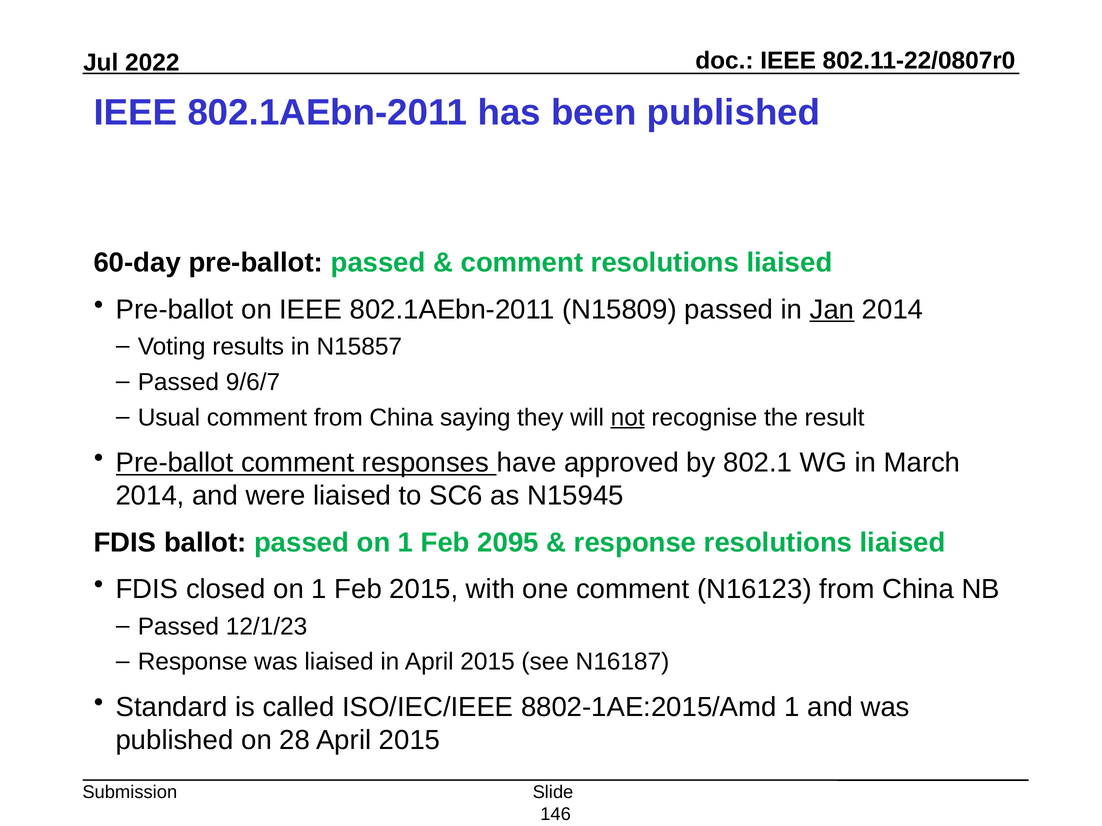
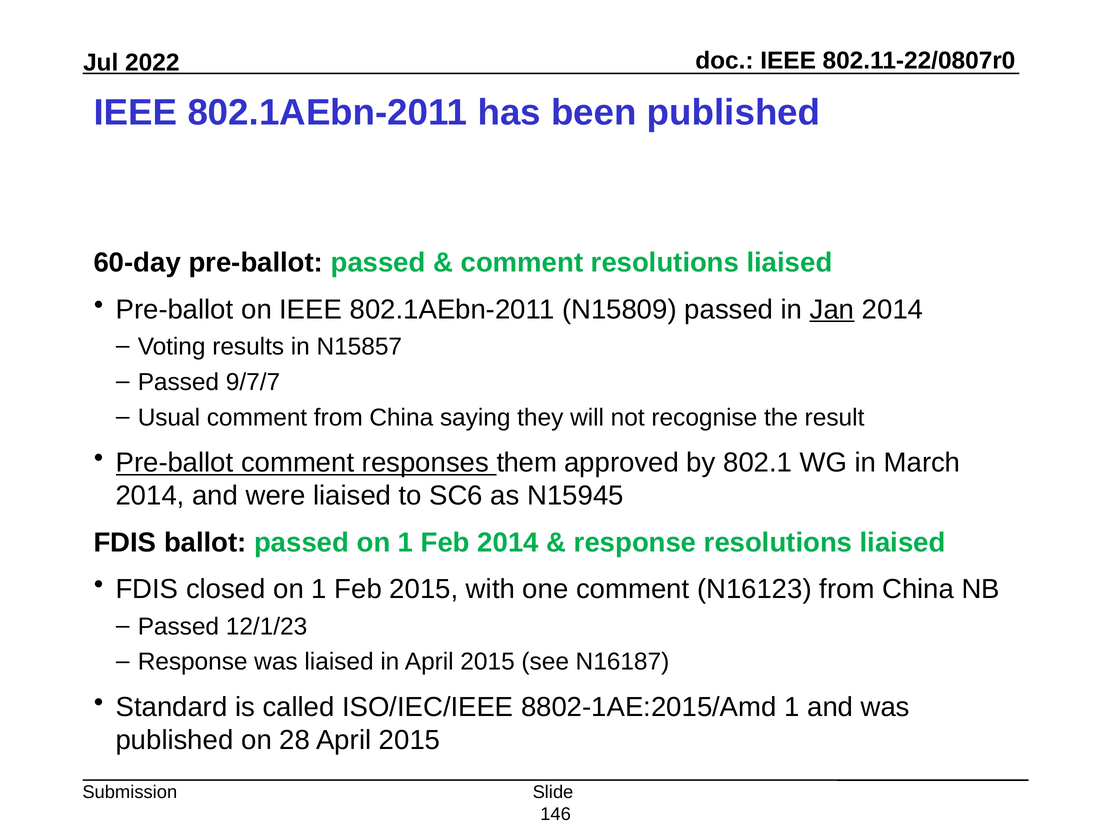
9/6/7: 9/6/7 -> 9/7/7 (253, 382)
not underline: present -> none (628, 418)
have: have -> them (527, 463)
Feb 2095: 2095 -> 2014 (508, 543)
